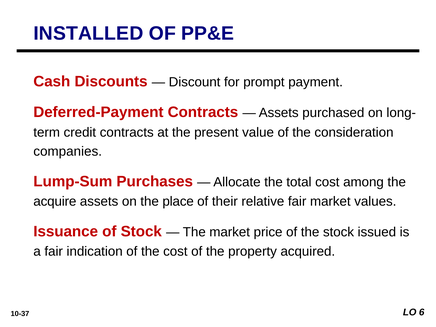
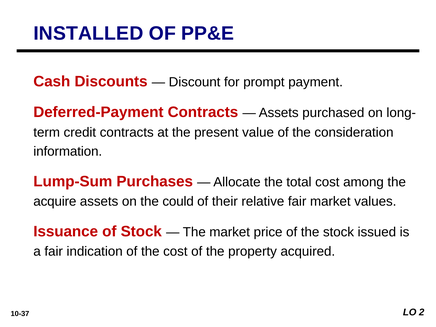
companies: companies -> information (68, 152)
place: place -> could (178, 202)
6: 6 -> 2 (422, 312)
